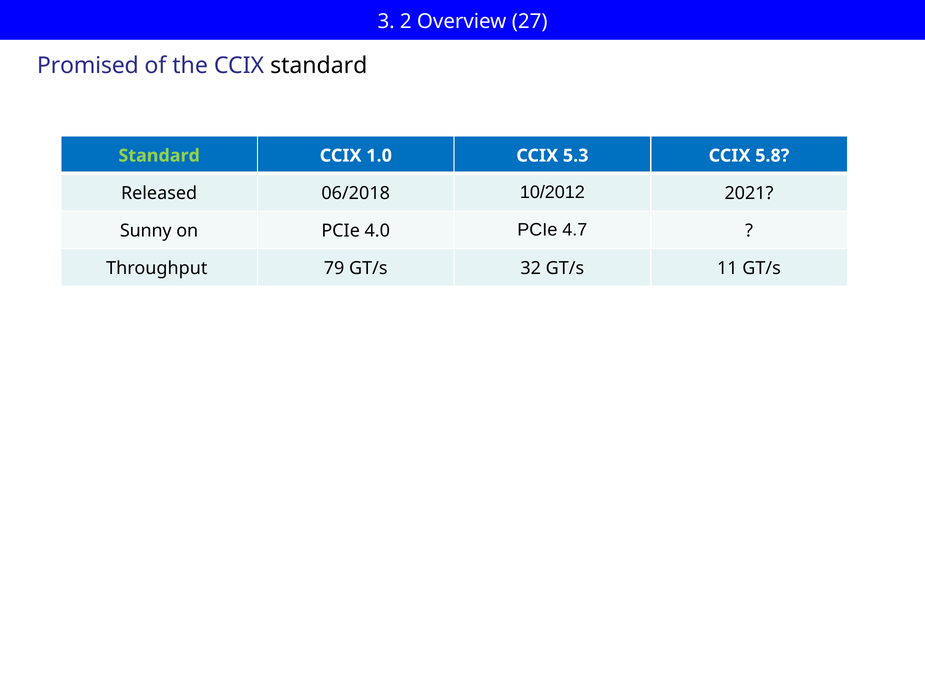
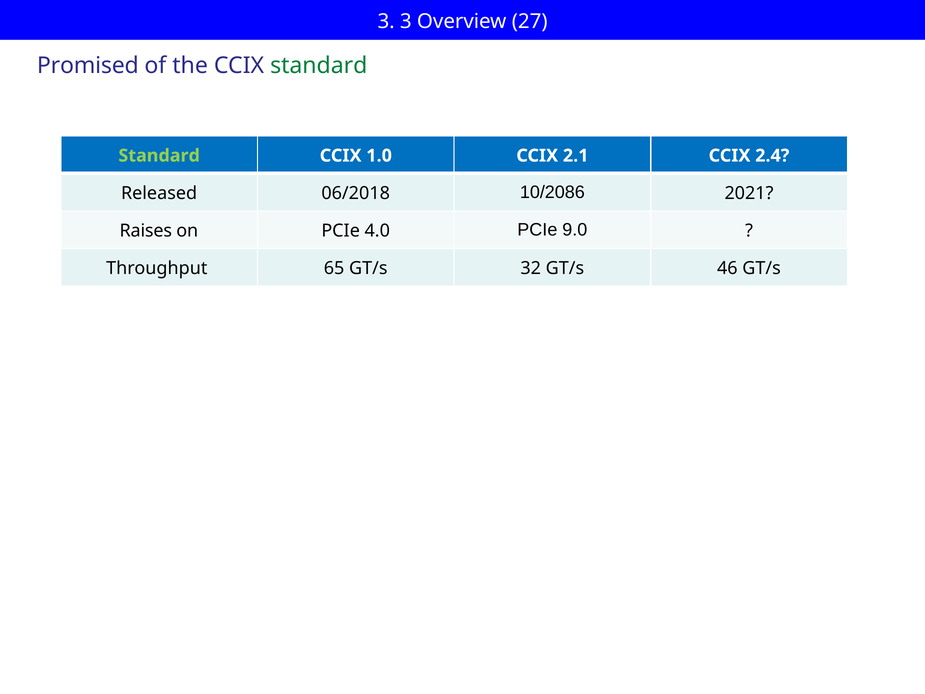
3 2: 2 -> 3 (406, 21)
standard colour: black -> green (319, 66)
5.3: 5.3 -> 2.1 (576, 156)
5.8: 5.8 -> 2.4 (772, 156)
10/2012: 10/2012 -> 10/2086 (552, 192)
Sunny: Sunny -> Raises (146, 231)
4.7: 4.7 -> 9.0 (575, 230)
79: 79 -> 65 (334, 268)
11: 11 -> 46 (727, 268)
